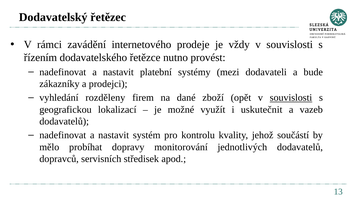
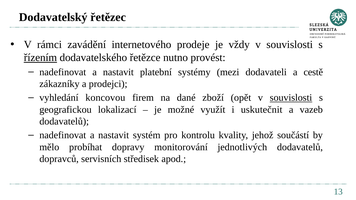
řízením underline: none -> present (40, 58)
bude: bude -> cestě (313, 72)
rozděleny: rozděleny -> koncovou (105, 98)
